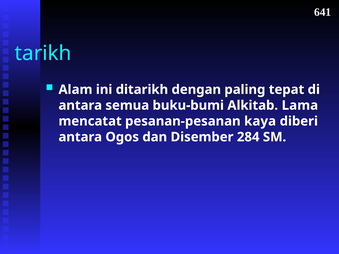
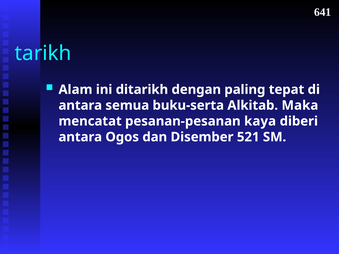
buku-bumi: buku-bumi -> buku-serta (188, 105)
Lama: Lama -> Maka (300, 105)
284: 284 -> 521 (248, 137)
